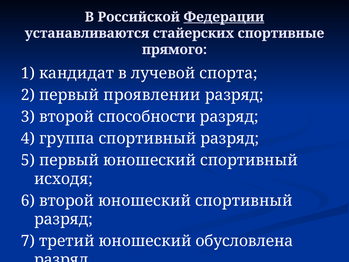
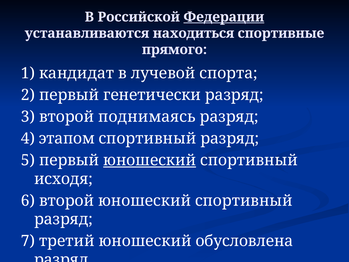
стайерских: стайерских -> находиться (194, 33)
проявлении: проявлении -> генетически (152, 95)
способности: способности -> поднимаясь (147, 117)
группа: группа -> этапом (67, 138)
юношеский underline: none -> present (150, 160)
